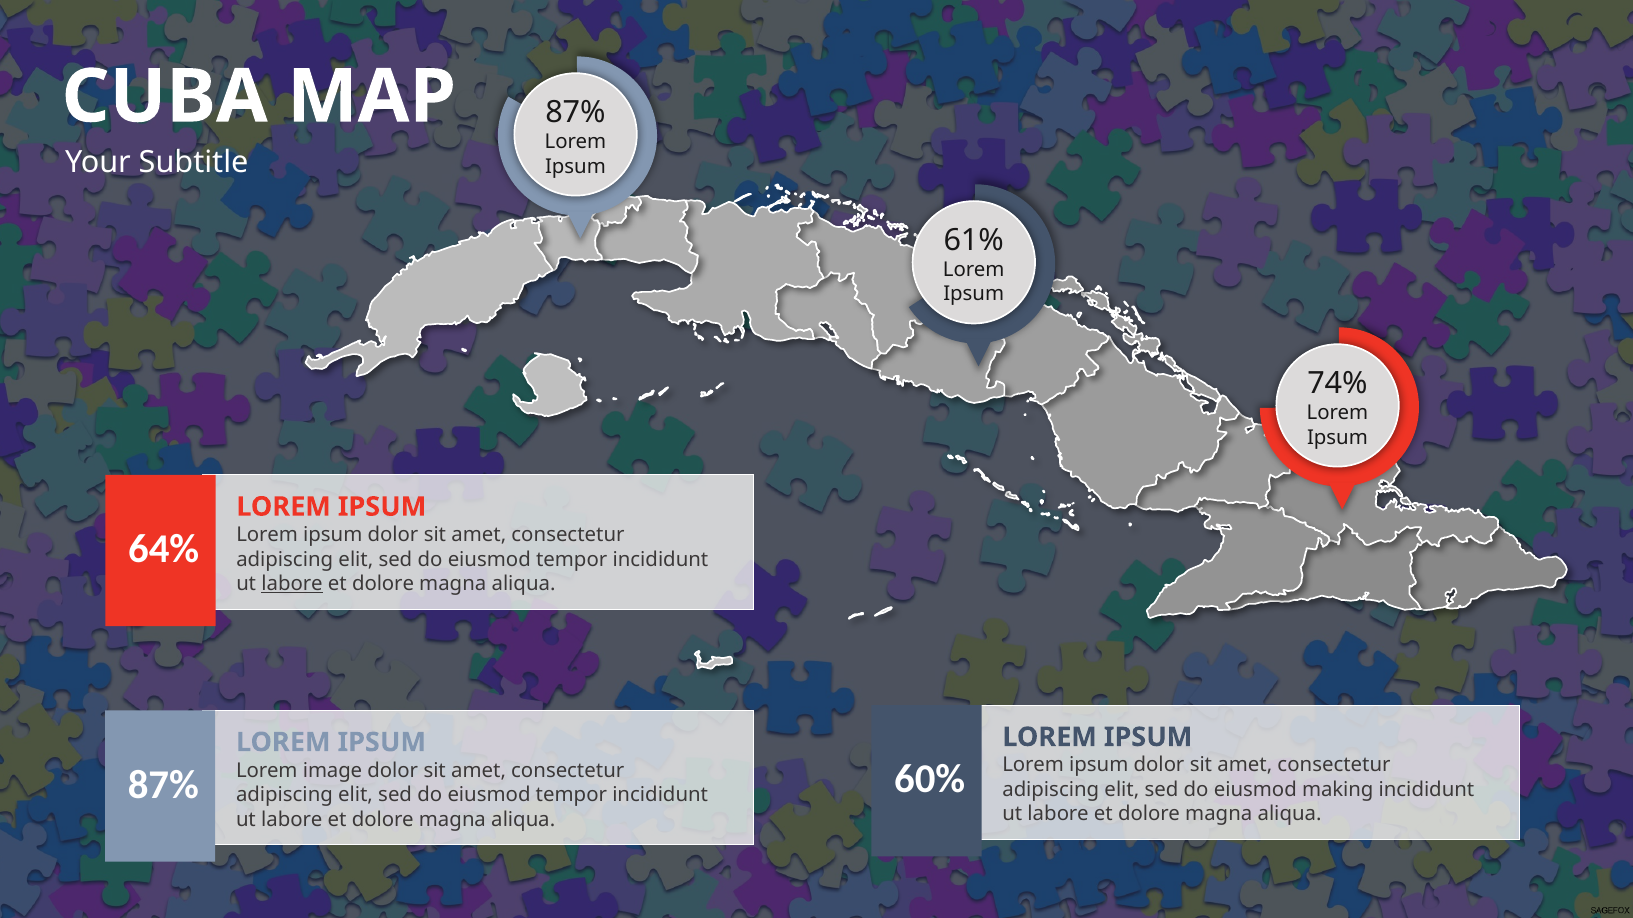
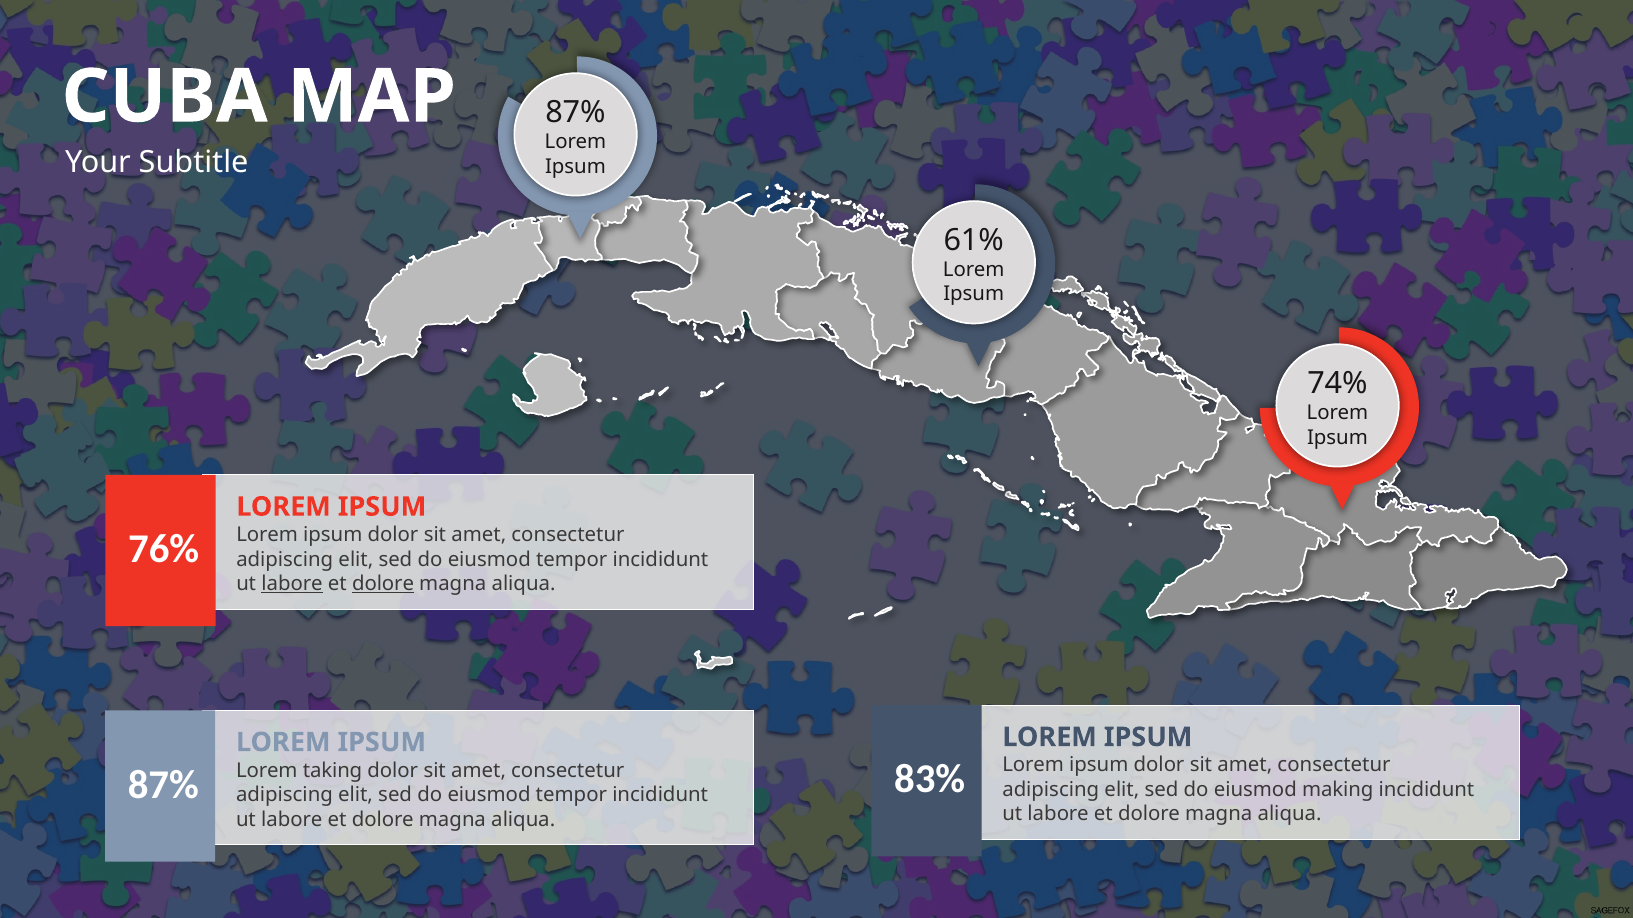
64%: 64% -> 76% (164, 549)
dolore underline: none -> present (383, 584)
60%: 60% -> 83% (930, 780)
image: image -> taking (333, 771)
